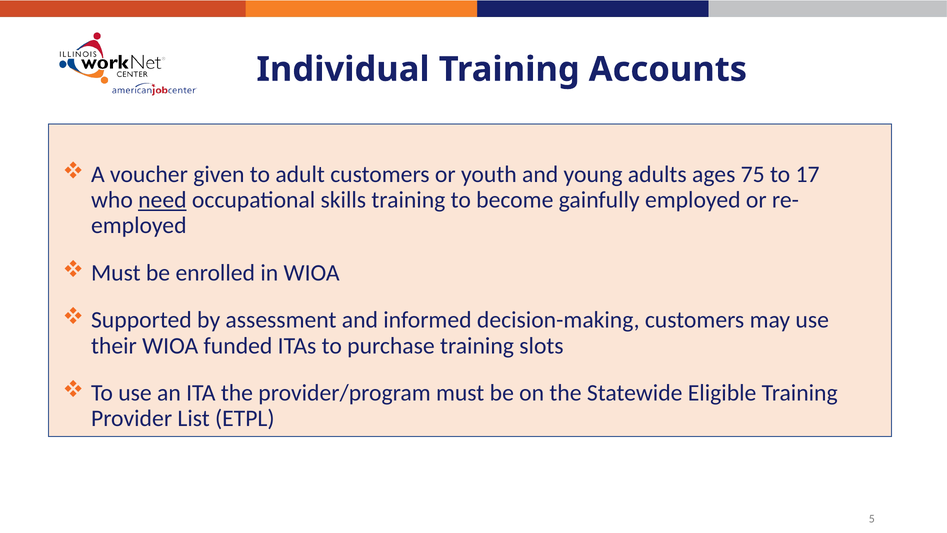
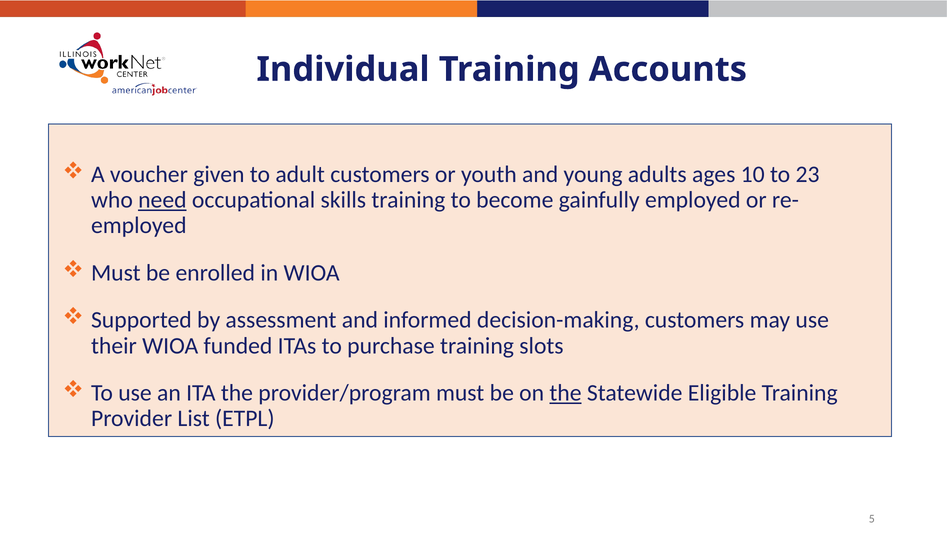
75: 75 -> 10 (753, 174)
17: 17 -> 23 (808, 174)
the underline: none -> present (565, 393)
